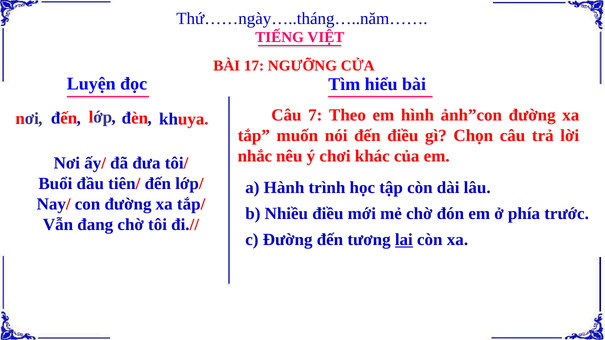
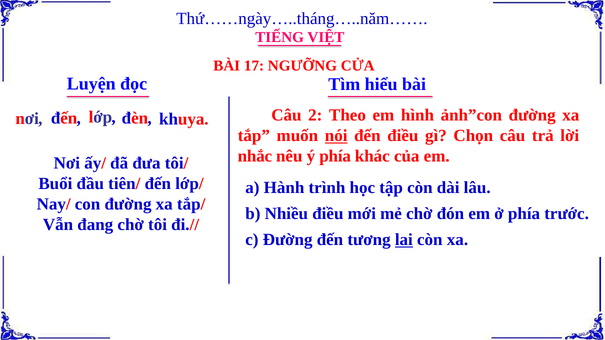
7: 7 -> 2 (315, 115)
nói underline: none -> present (336, 135)
ý chơi: chơi -> phía (335, 156)
